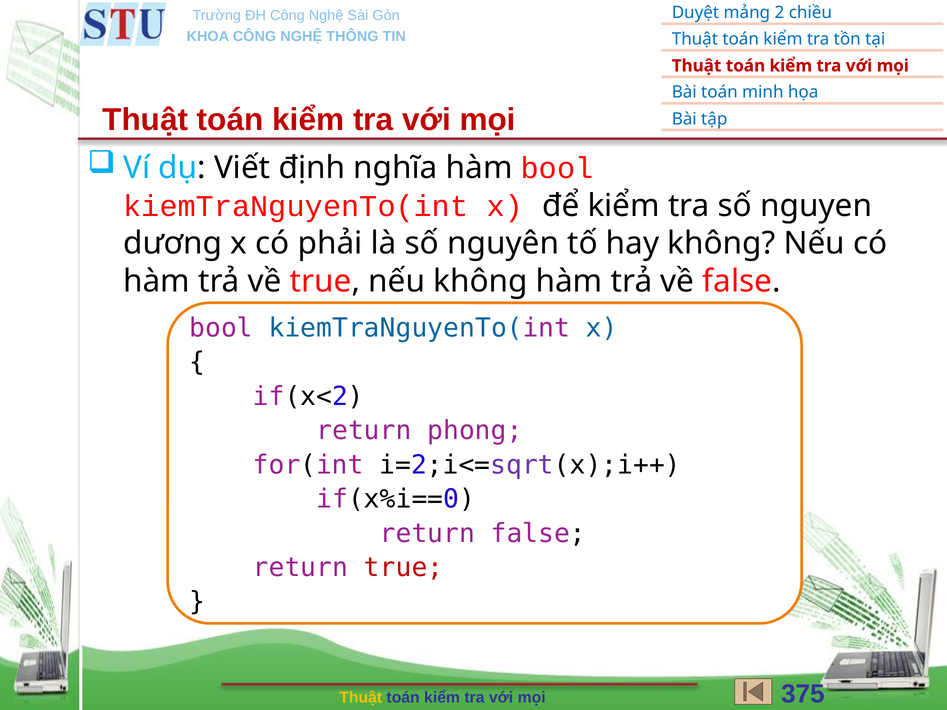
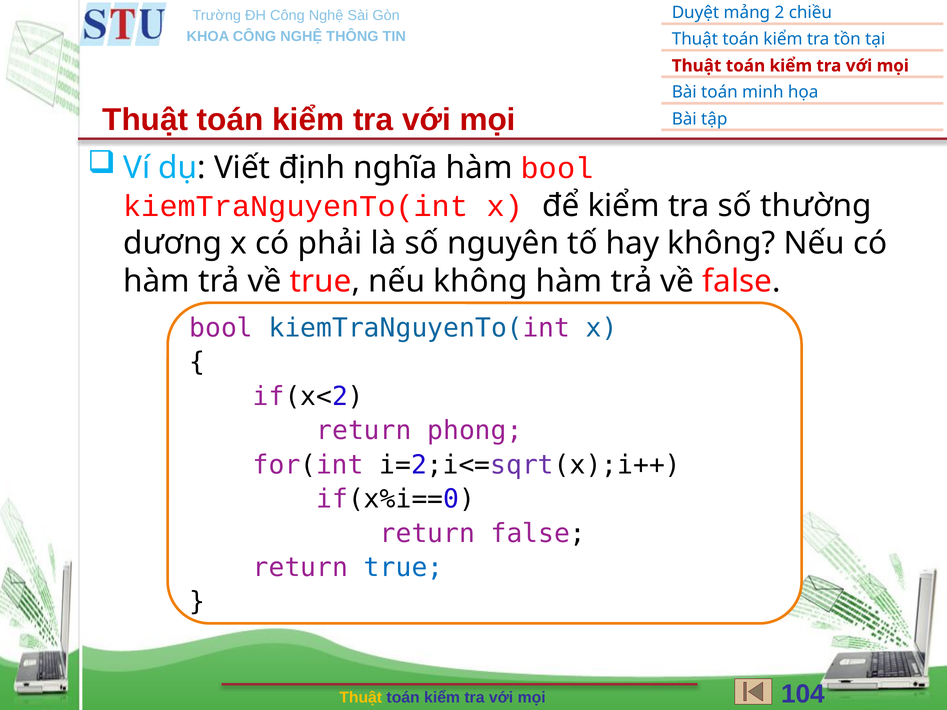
nguyen: nguyen -> thường (816, 206)
true colour: red -> blue (404, 568)
375: 375 -> 104 (803, 694)
